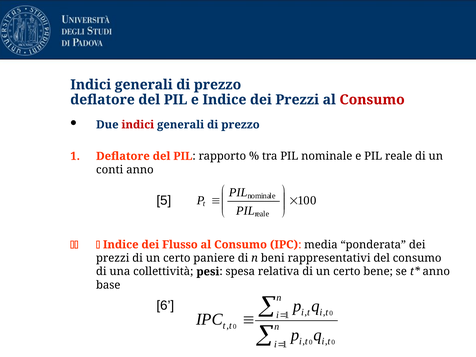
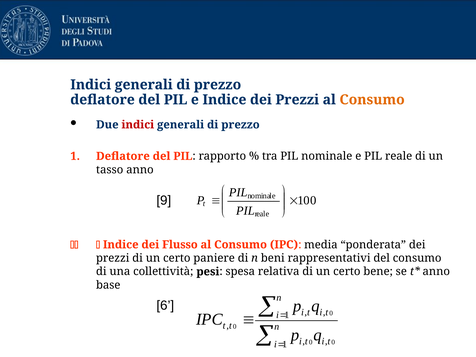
Consumo colour: red -> orange (372, 100)
conti: conti -> tasso (110, 170)
5: 5 -> 9 (164, 200)
